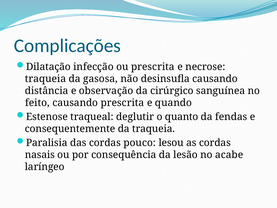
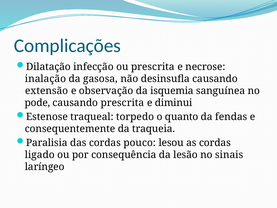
traqueia: traqueia -> inalação (46, 79)
distância: distância -> extensão (47, 91)
cirúrgico: cirúrgico -> isquemia (172, 91)
feito: feito -> pode (37, 103)
quando: quando -> diminui (174, 103)
deglutir: deglutir -> torpedo (135, 117)
nasais: nasais -> ligado (40, 155)
acabe: acabe -> sinais (229, 155)
